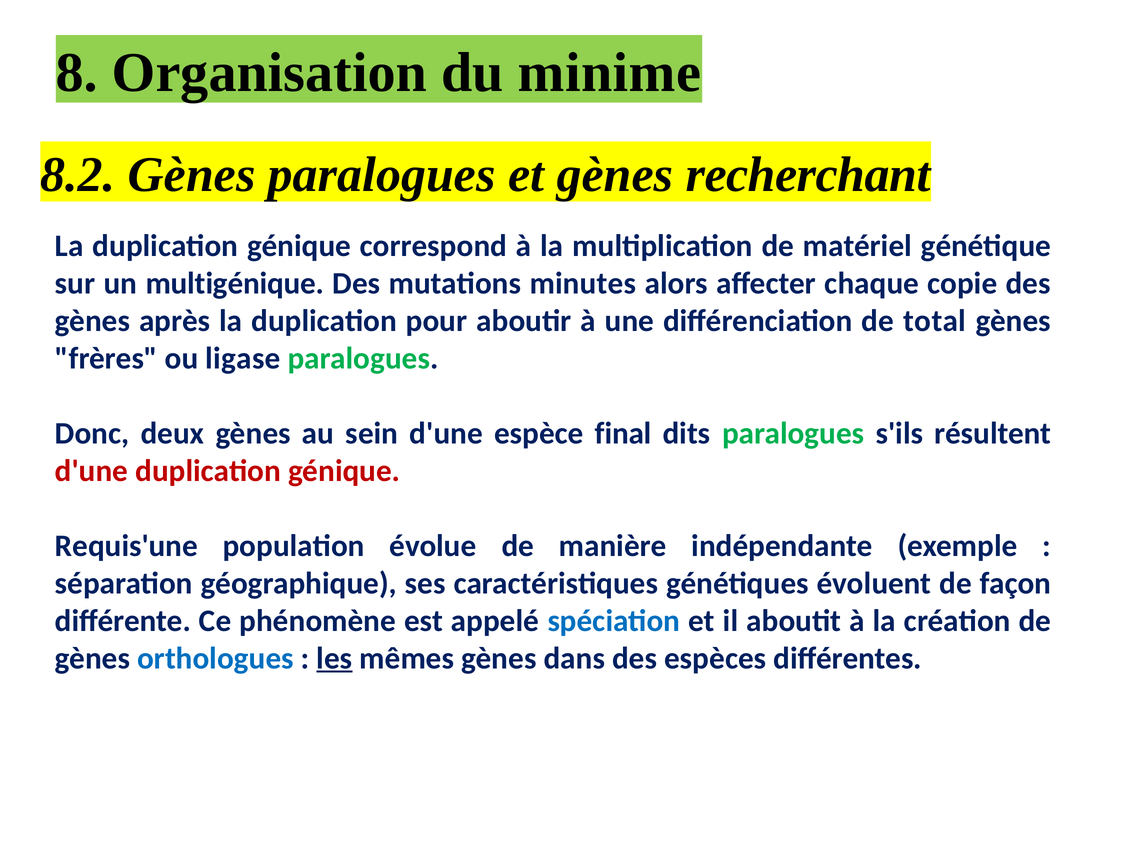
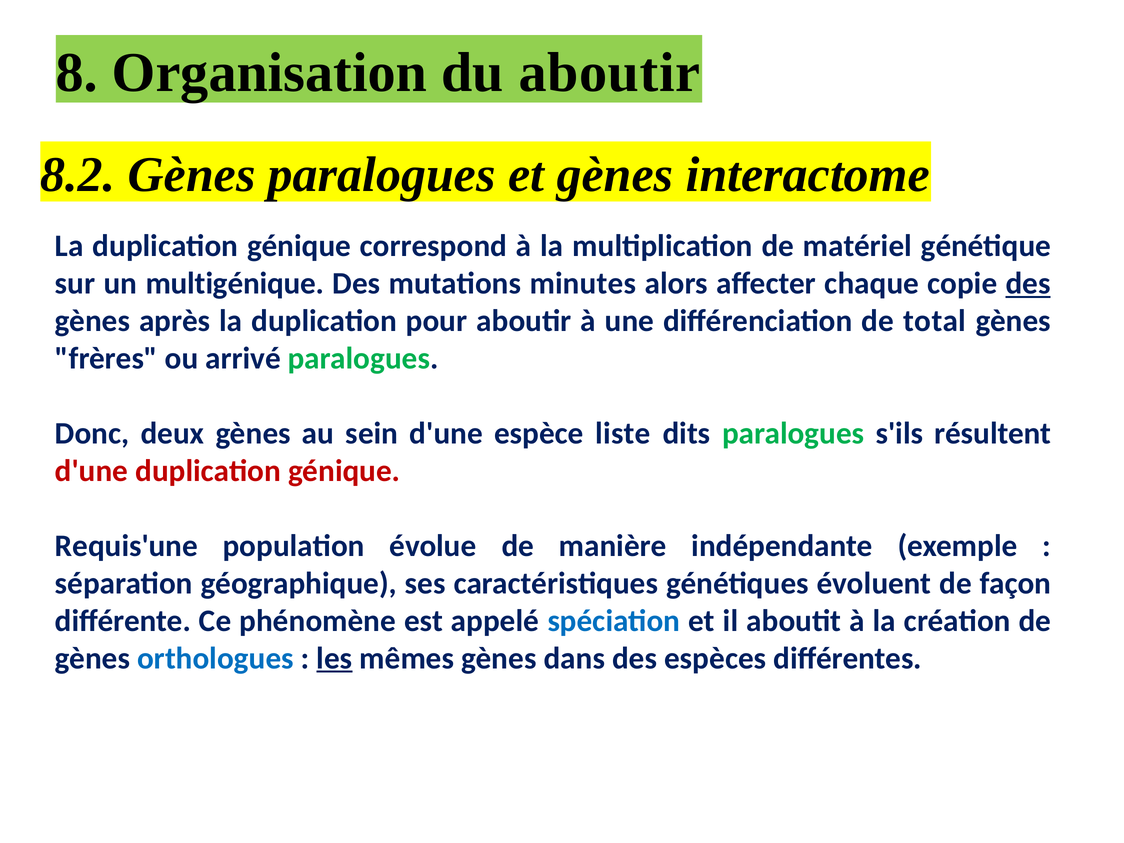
du minime: minime -> aboutir (609, 73)
recherchant: recherchant -> interactome (808, 175)
des underline: none -> present (1028, 283)
ligase: ligase -> arrivé (243, 358)
final: final -> liste (623, 433)
